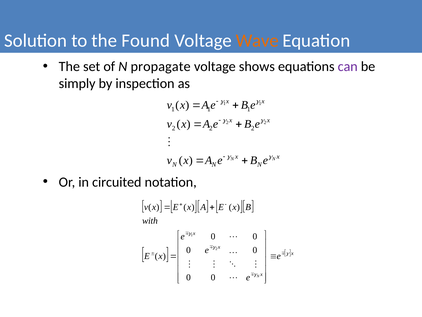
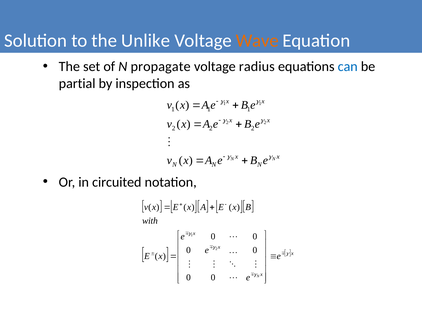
Found: Found -> Unlike (146, 41)
shows: shows -> radius (257, 66)
can colour: purple -> blue (348, 66)
simply: simply -> partial (77, 83)
